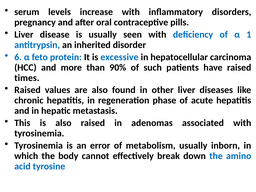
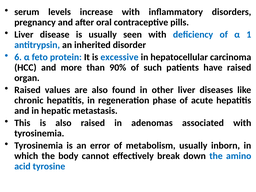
times: times -> organ (27, 78)
